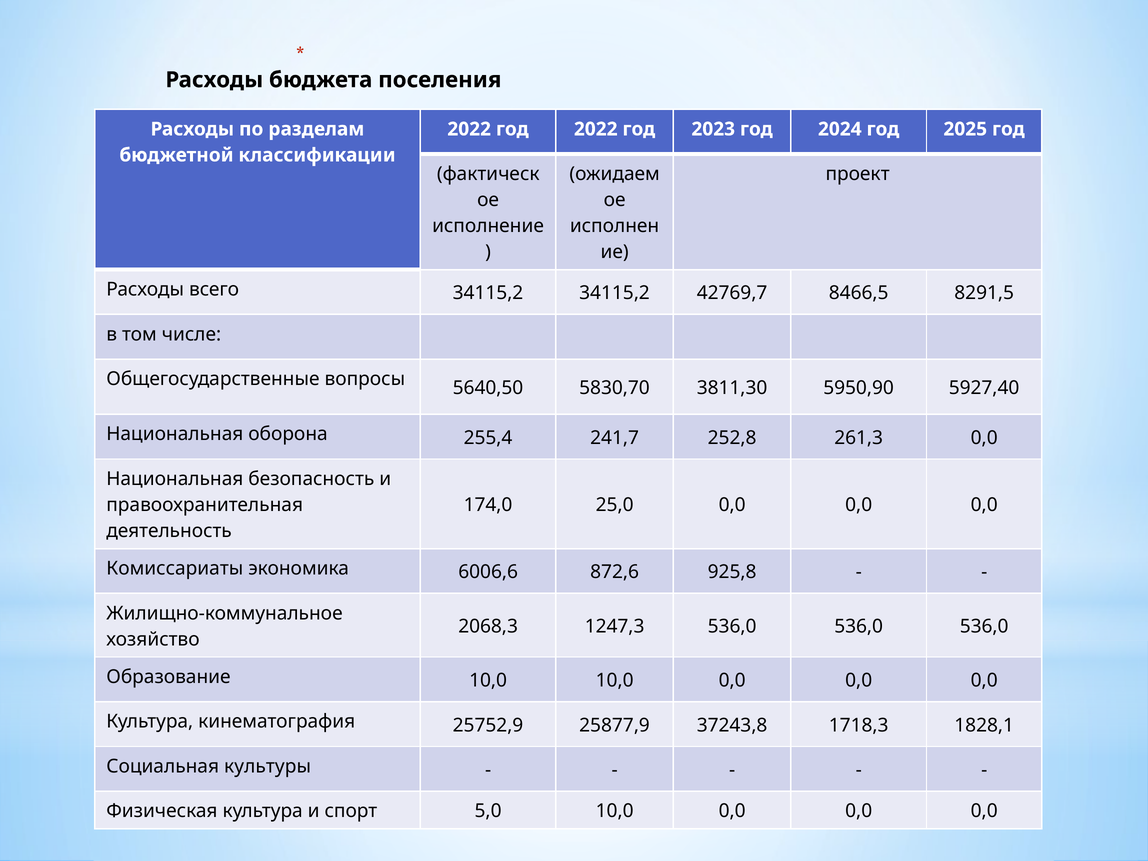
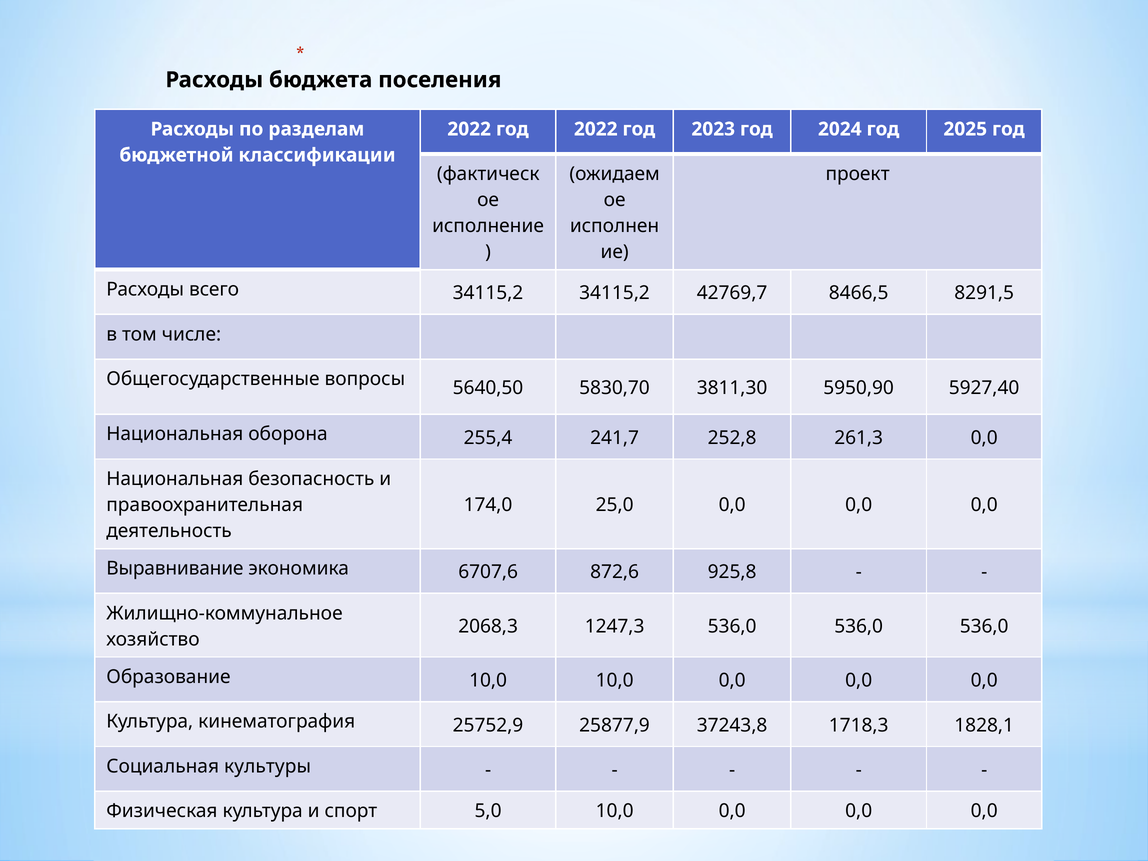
Комиссариаты: Комиссариаты -> Выравнивание (175, 569)
6006,6: 6006,6 -> 6707,6 (488, 572)
